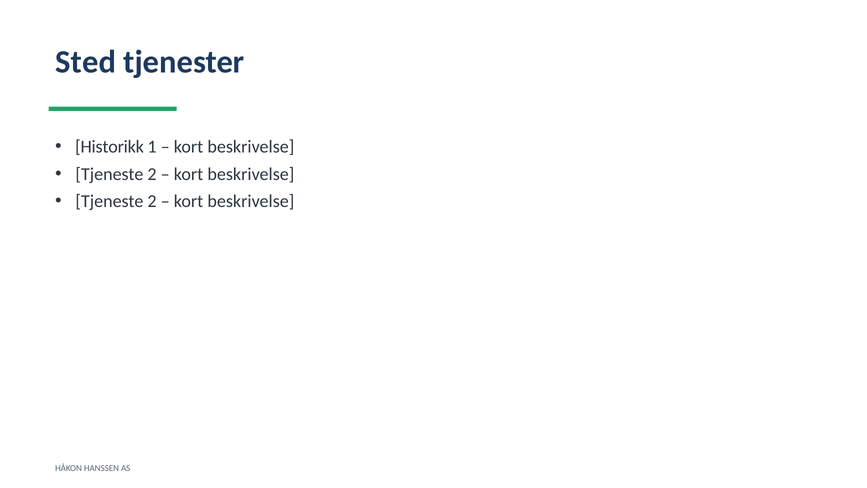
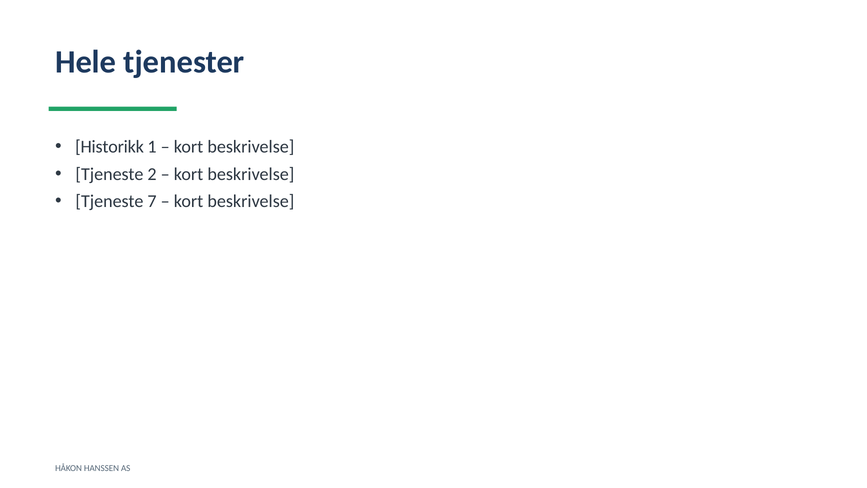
Sted: Sted -> Hele (86, 62)
2: 2 -> 7 (152, 201)
